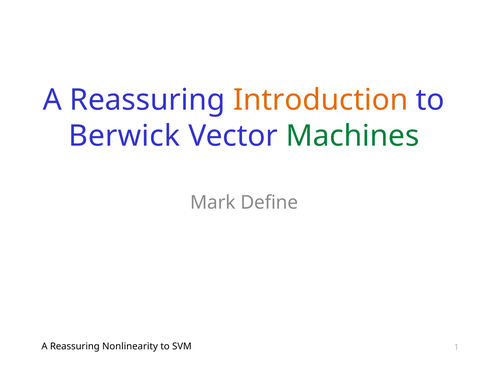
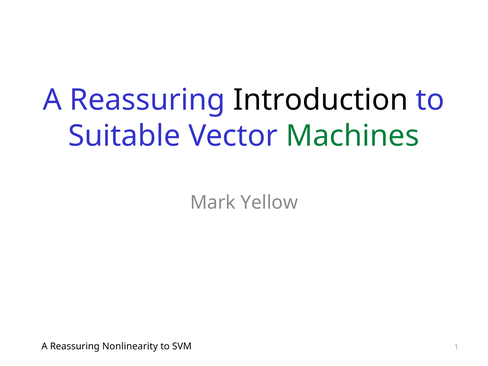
Introduction colour: orange -> black (321, 100)
Berwick: Berwick -> Suitable (124, 136)
Define: Define -> Yellow (269, 203)
